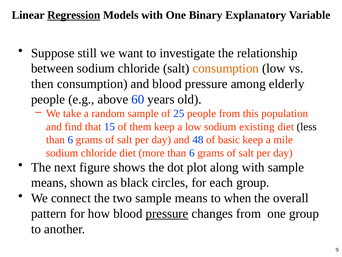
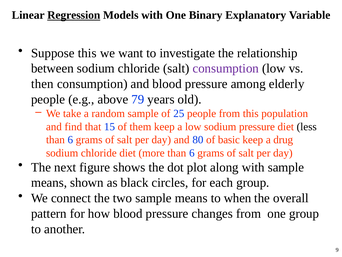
Suppose still: still -> this (87, 53)
consumption colour: orange -> purple (226, 68)
60: 60 -> 79 (138, 99)
sodium existing: existing -> pressure (257, 126)
48: 48 -> 80 (198, 139)
mile: mile -> drug (283, 139)
pressure underline: present -> none (167, 213)
